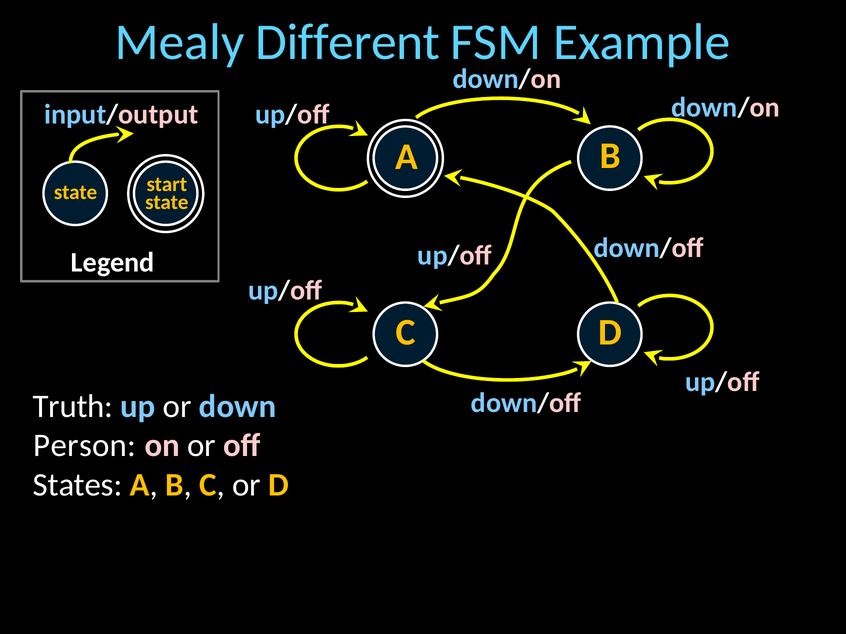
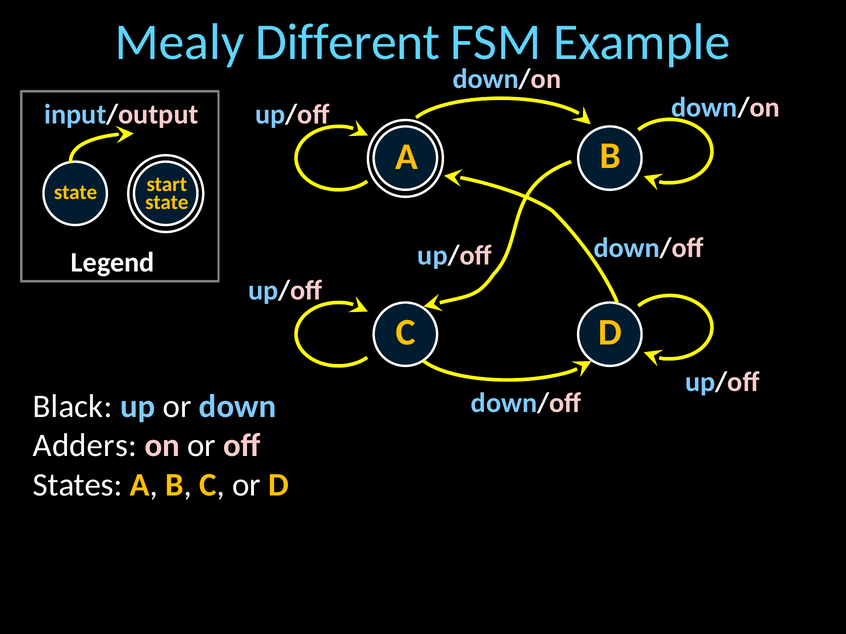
Truth: Truth -> Black (73, 406)
Person: Person -> Adders (85, 446)
